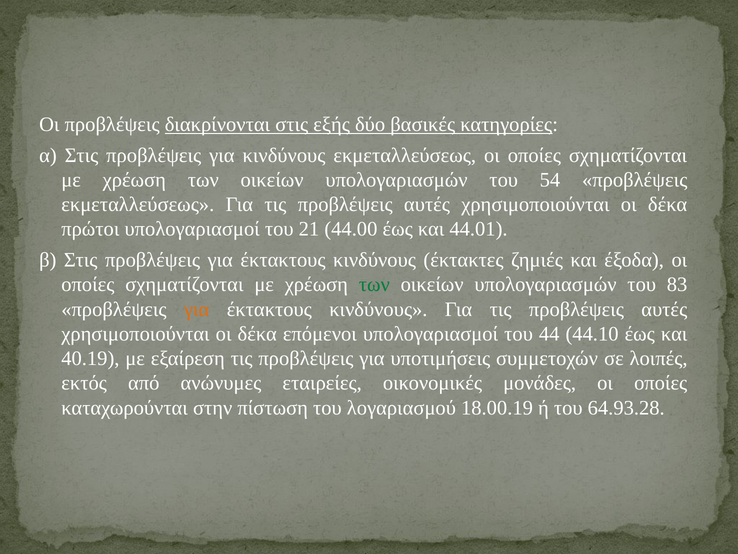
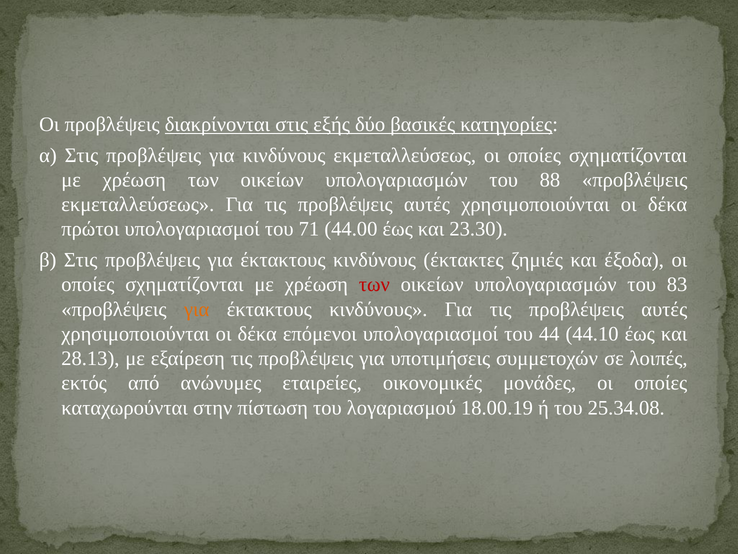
54: 54 -> 88 (550, 180)
21: 21 -> 71 (309, 229)
44.01: 44.01 -> 23.30 (479, 229)
των colour: green -> red (374, 284)
40.19: 40.19 -> 28.13 (90, 358)
64.93.28: 64.93.28 -> 25.34.08 (626, 407)
